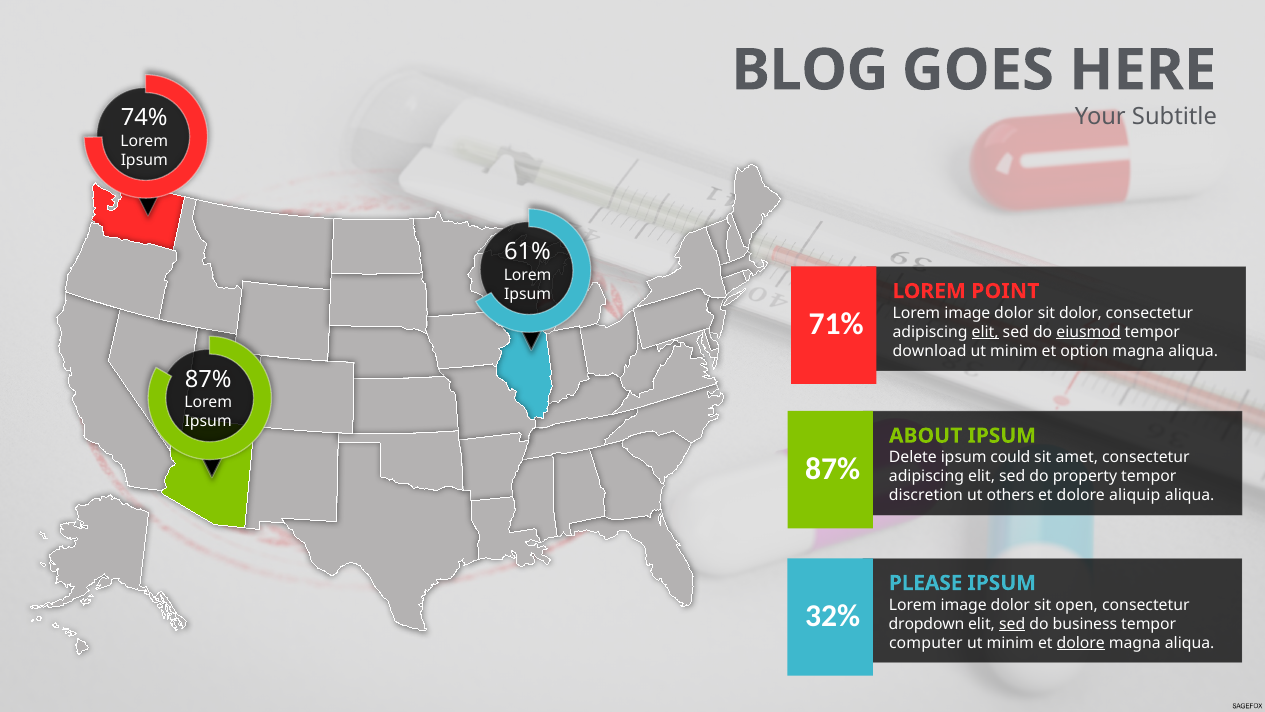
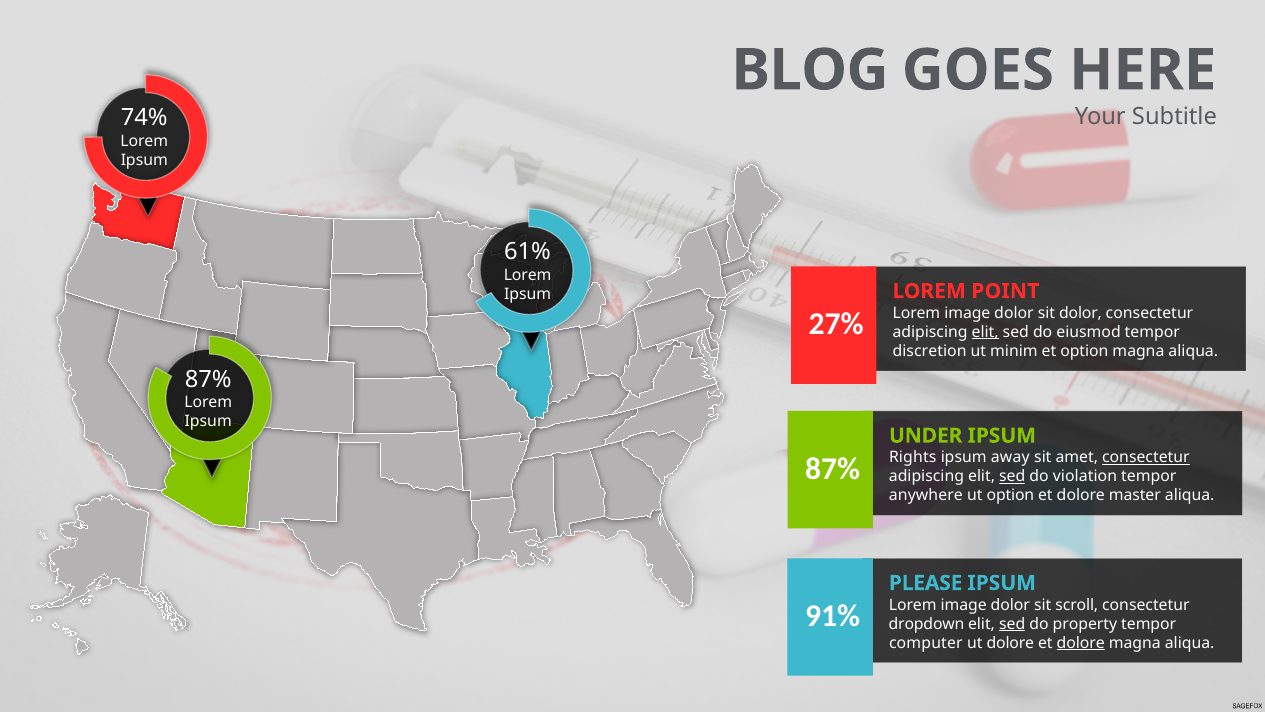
71%: 71% -> 27% (836, 324)
eiusmod underline: present -> none (1089, 332)
download: download -> discretion (930, 351)
ABOUT: ABOUT -> UNDER (926, 435)
Delete: Delete -> Rights (913, 457)
could: could -> away (1010, 457)
consectetur underline: none -> present (1146, 457)
sed underline: none -> present (1012, 476)
property: property -> violation (1085, 476)
discretion: discretion -> anywhere (926, 495)
ut others: others -> option (1010, 495)
aliquip: aliquip -> master (1135, 495)
open: open -> scroll (1077, 604)
32%: 32% -> 91% (833, 616)
business: business -> property (1085, 623)
minim: minim -> dolore (1010, 642)
